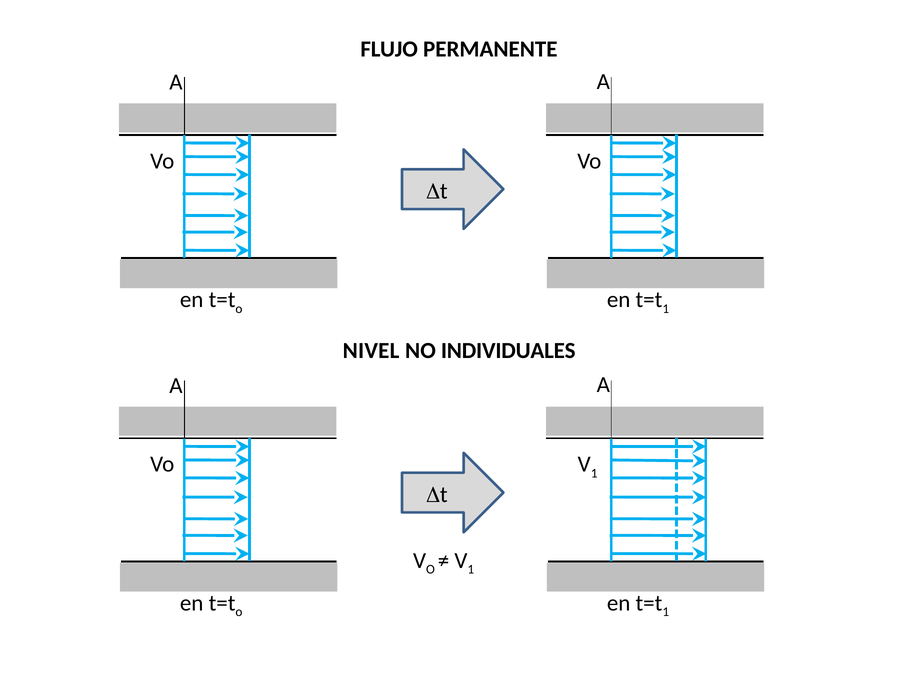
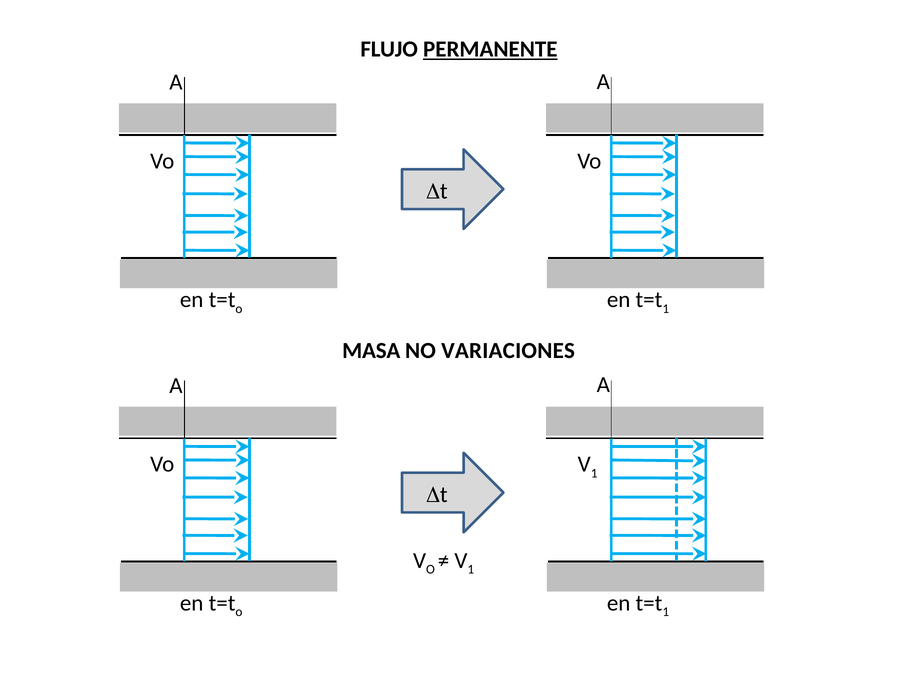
PERMANENTE underline: none -> present (490, 49)
NIVEL: NIVEL -> MASA (371, 351)
INDIVIDUALES: INDIVIDUALES -> VARIACIONES (508, 351)
